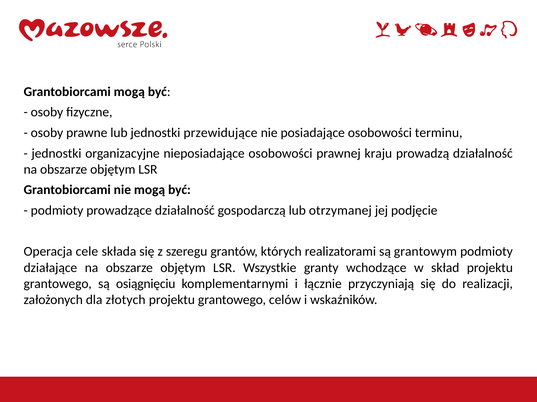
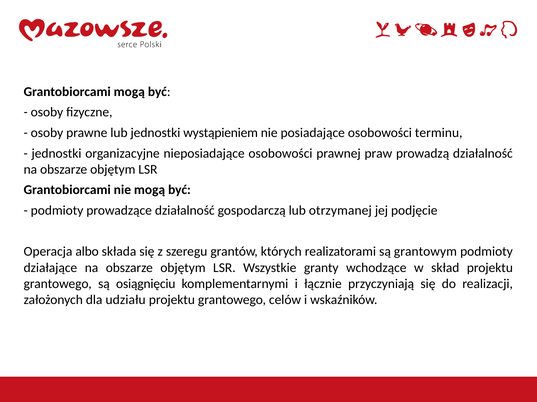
przewidujące: przewidujące -> wystąpieniem (221, 133)
kraju: kraju -> praw (378, 154)
cele: cele -> albo (87, 252)
złotych: złotych -> udziału (126, 300)
